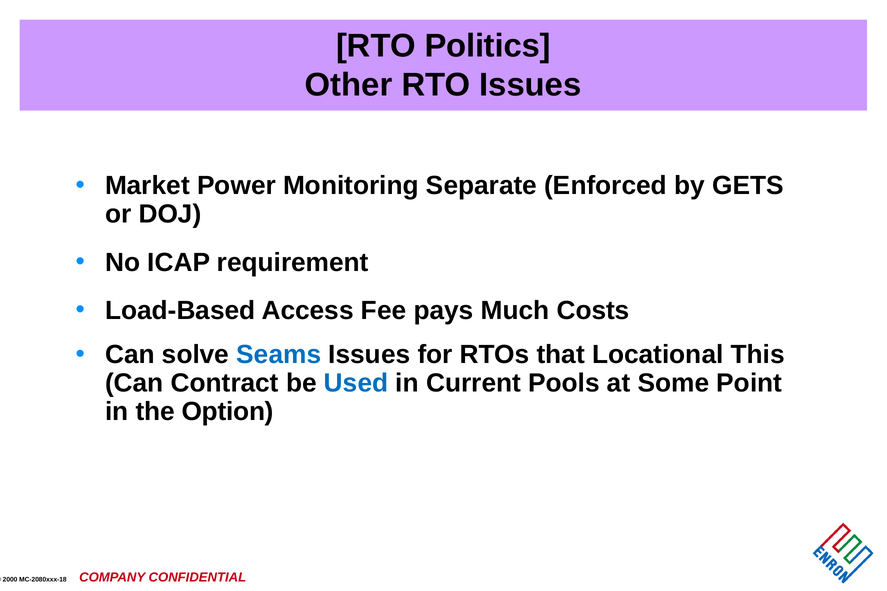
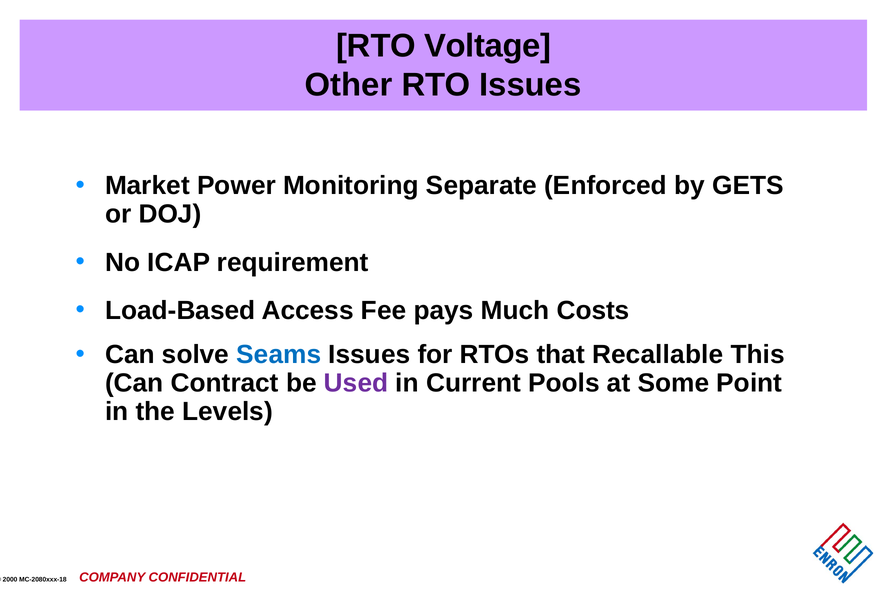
Politics: Politics -> Voltage (488, 46)
Locational: Locational -> Recallable (658, 355)
Used colour: blue -> purple (356, 383)
Option: Option -> Levels (228, 412)
